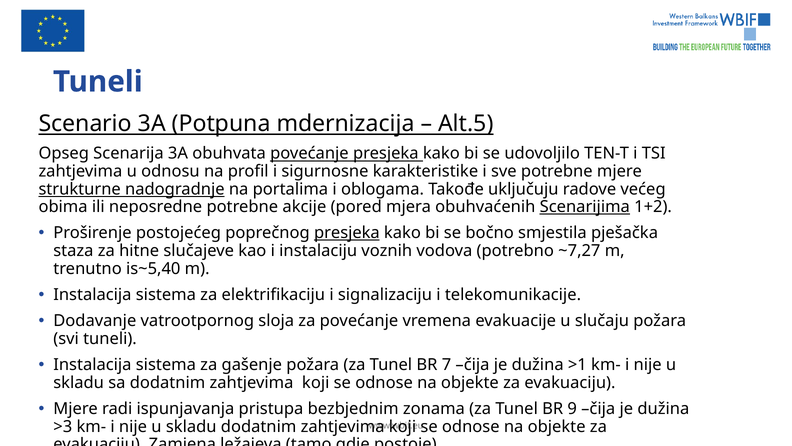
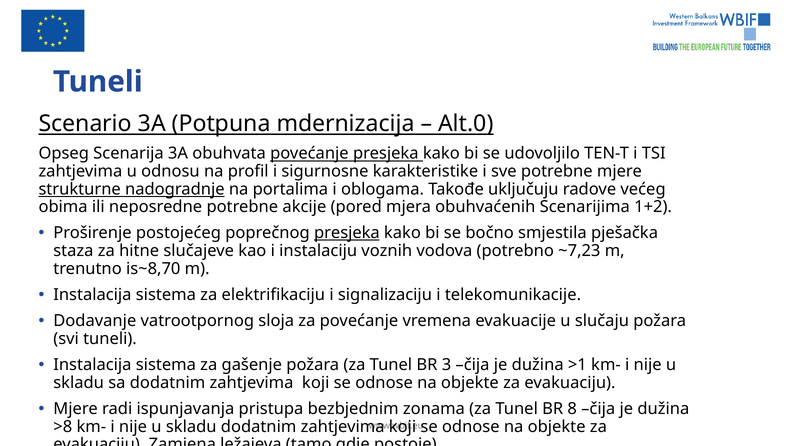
Alt.5: Alt.5 -> Alt.0 (466, 124)
Scenarijima underline: present -> none (585, 207)
~7,27: ~7,27 -> ~7,23 (579, 251)
is~5,40: is~5,40 -> is~8,70 (153, 268)
7: 7 -> 3 (447, 364)
9: 9 -> 8 (572, 408)
>3: >3 -> >8 (63, 426)
